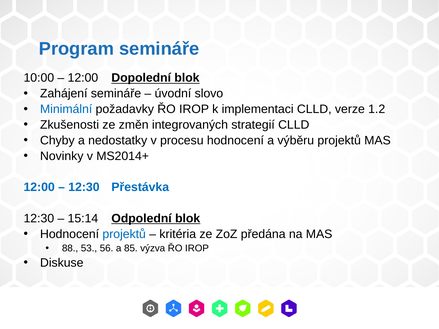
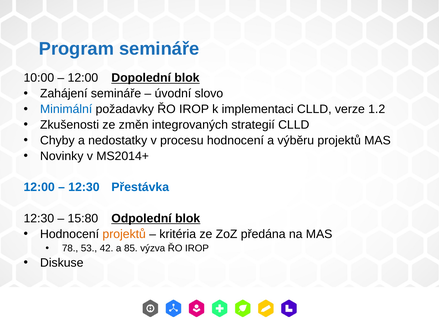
15:14: 15:14 -> 15:80 (83, 219)
projektů colour: blue -> orange (124, 234)
88: 88 -> 78 (70, 249)
56: 56 -> 42 (107, 249)
